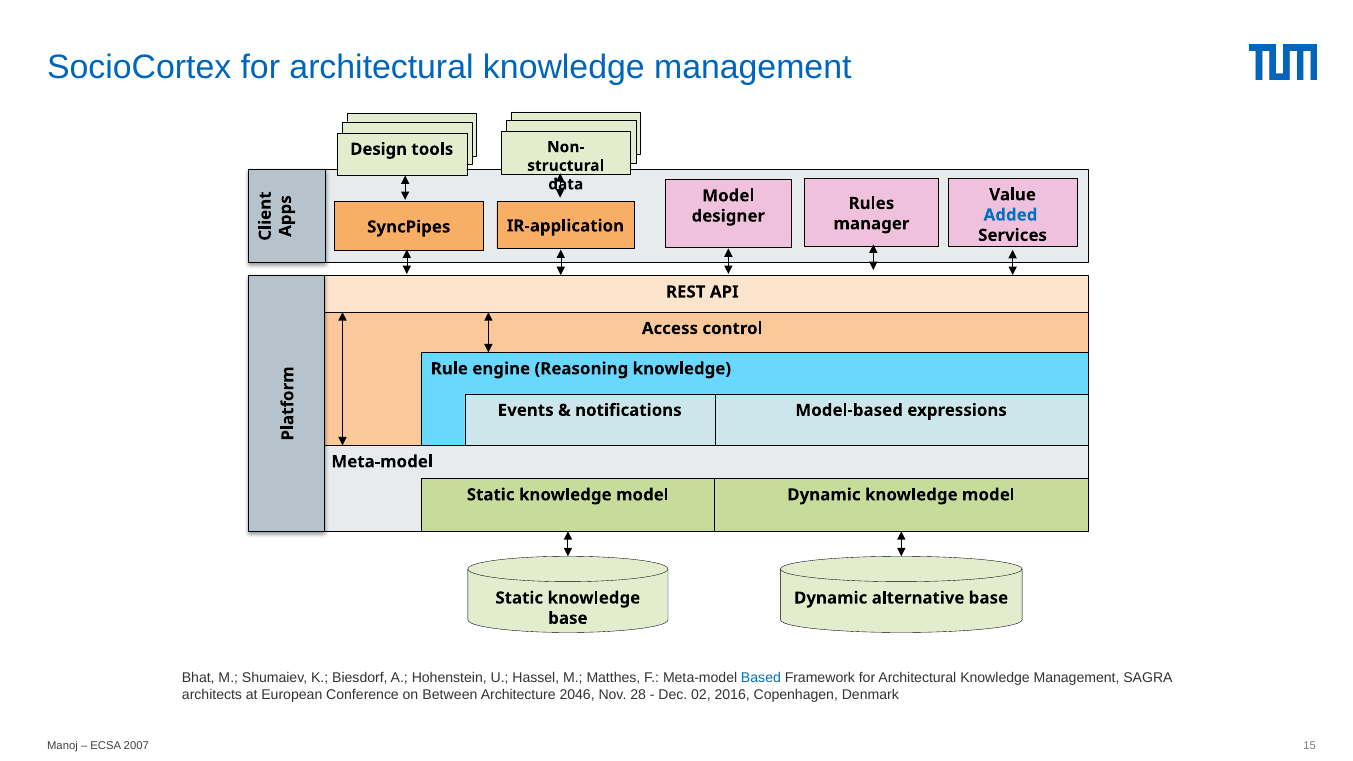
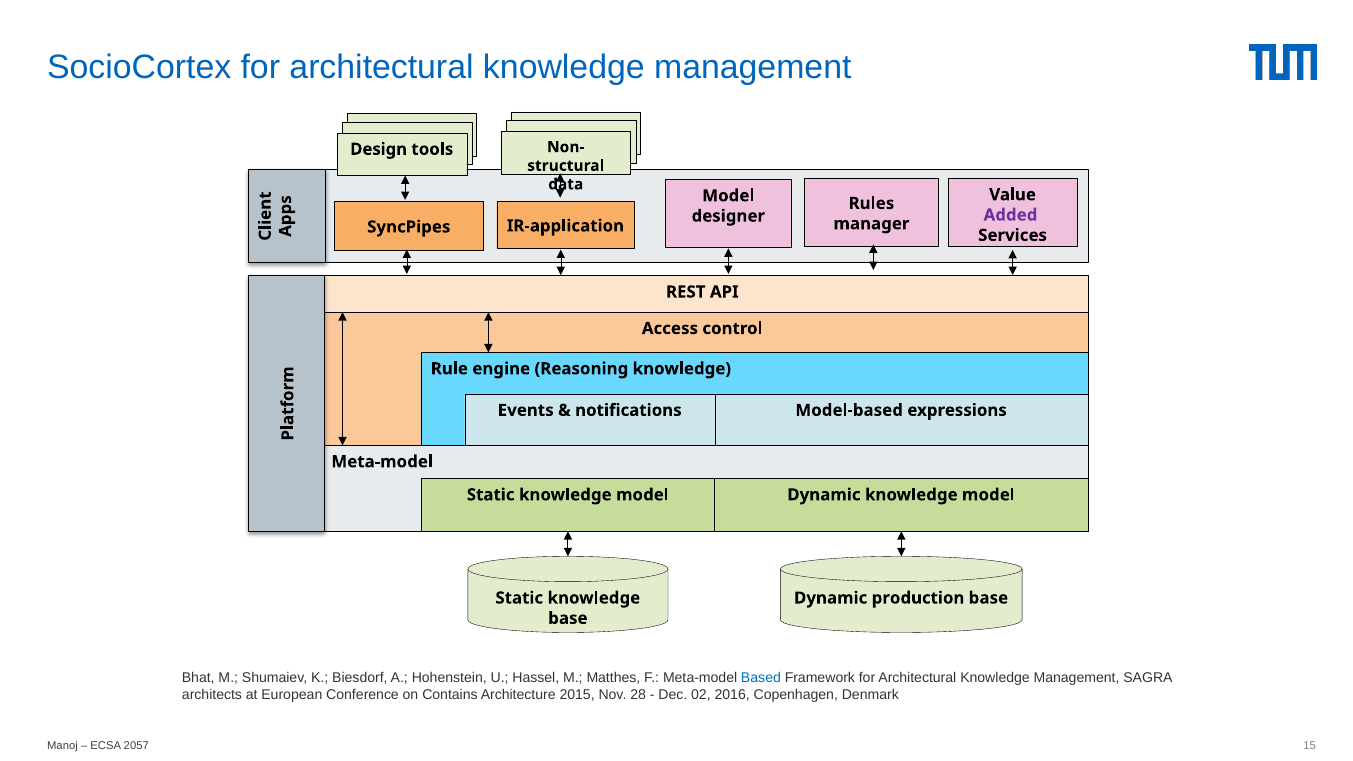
Added colour: blue -> purple (1010, 215)
alternative: alternative -> production (918, 598)
Between: Between -> Contains (450, 695)
2046: 2046 -> 2015 (577, 695)
2007: 2007 -> 2057 (136, 746)
